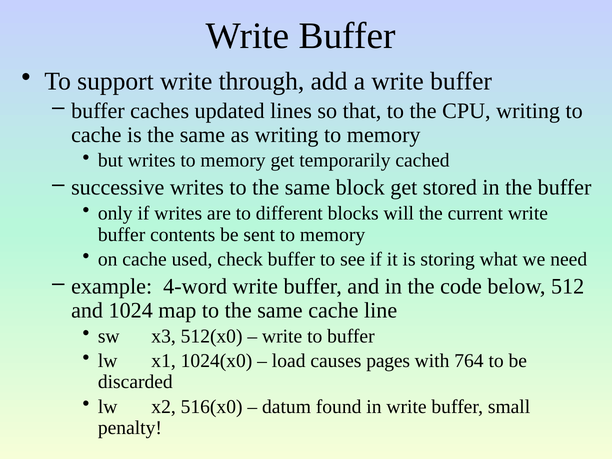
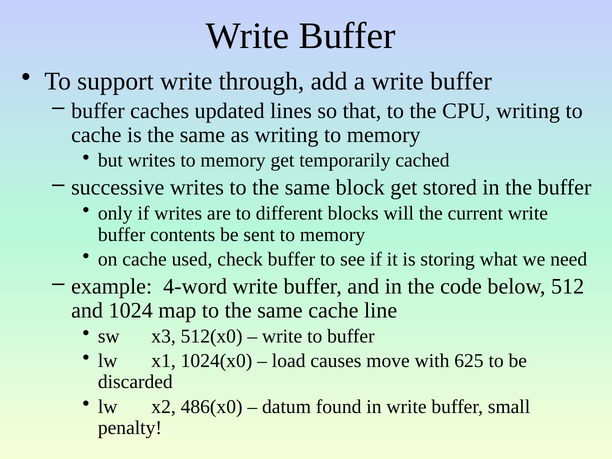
pages: pages -> move (388, 361)
764: 764 -> 625 (469, 361)
516(x0: 516(x0 -> 486(x0 (212, 407)
